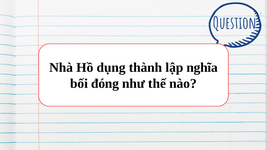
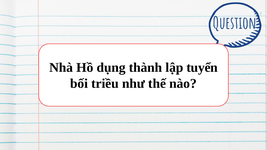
nghĩa: nghĩa -> tuyển (202, 67)
đóng: đóng -> triều (105, 84)
